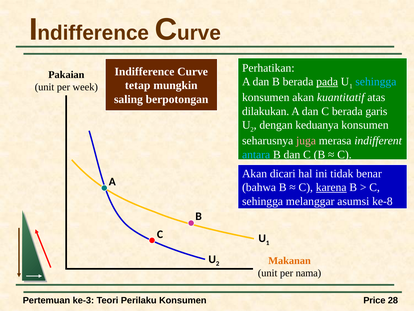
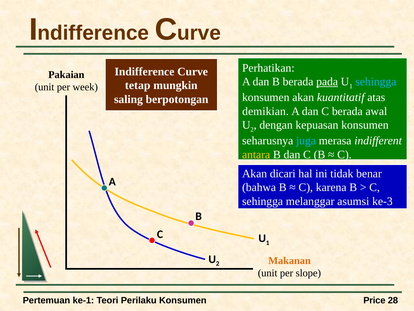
dilakukan: dilakukan -> demikian (266, 111)
garis: garis -> awal (376, 111)
keduanya: keduanya -> kepuasan (317, 125)
juga colour: pink -> light blue (306, 141)
antara colour: light blue -> yellow (256, 154)
karena underline: present -> none (331, 187)
ke-8: ke-8 -> ke-3 (382, 201)
nama: nama -> slope (308, 273)
ke-3: ke-3 -> ke-1 (83, 300)
